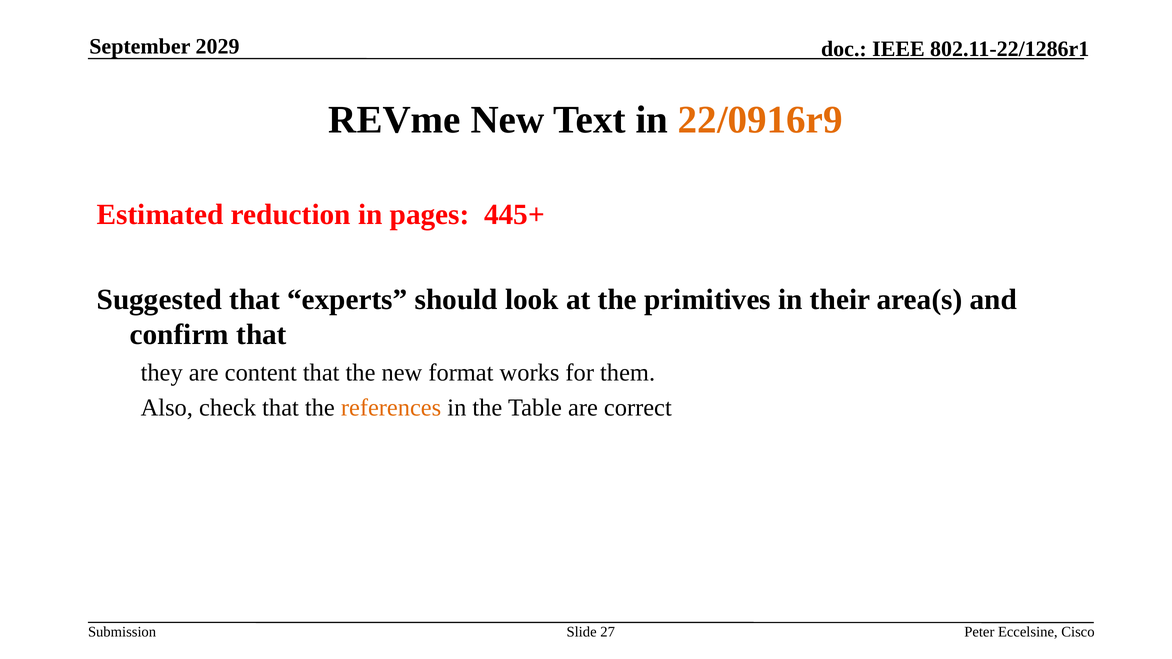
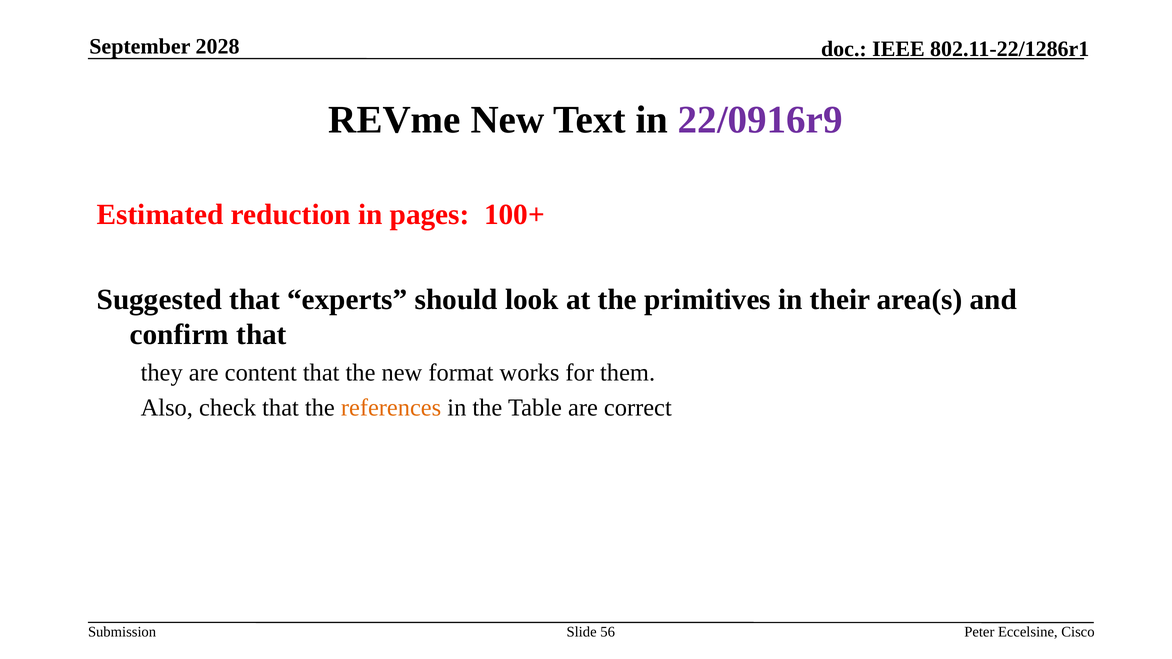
2029: 2029 -> 2028 (218, 47)
22/0916r9 colour: orange -> purple (760, 120)
445+: 445+ -> 100+ (514, 215)
27: 27 -> 56 (608, 632)
